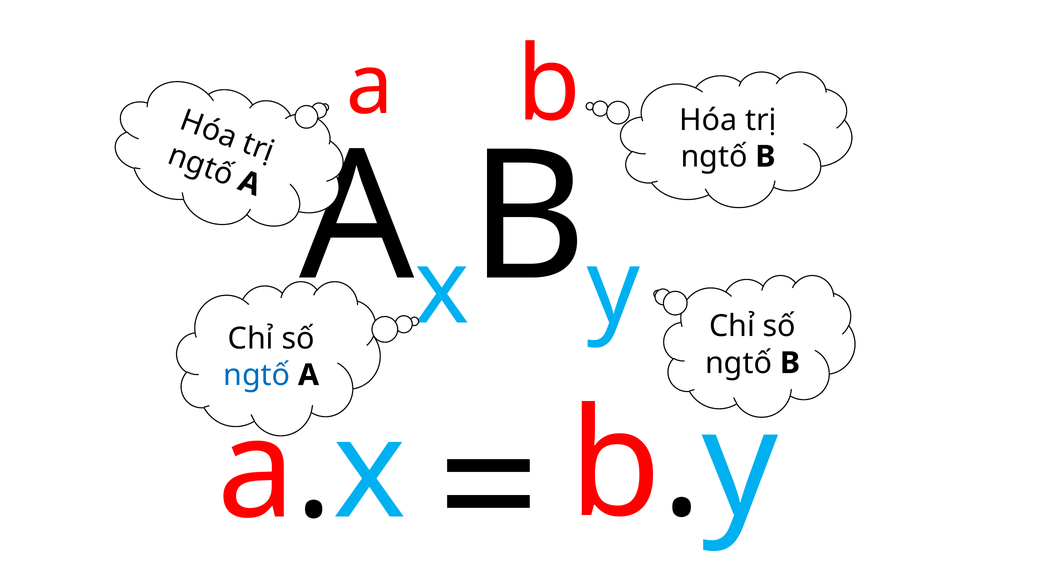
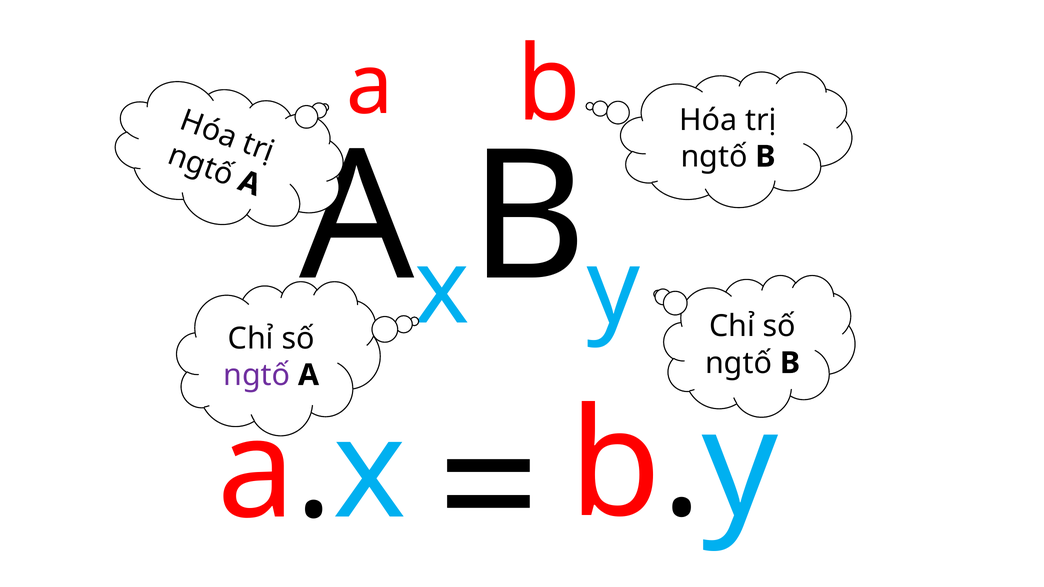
ngtố colour: blue -> purple (257, 375)
